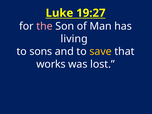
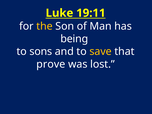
19:27: 19:27 -> 19:11 (91, 13)
the colour: pink -> yellow (44, 26)
living: living -> being (74, 39)
works: works -> prove (51, 64)
